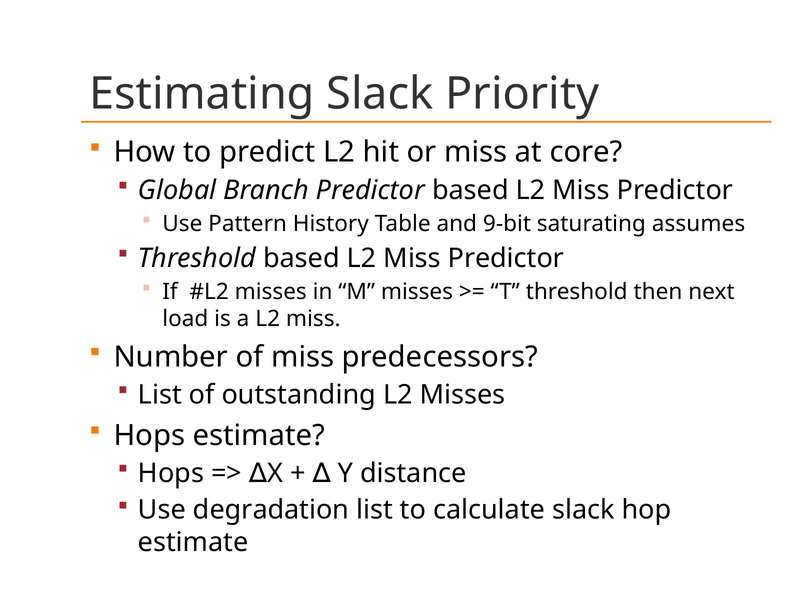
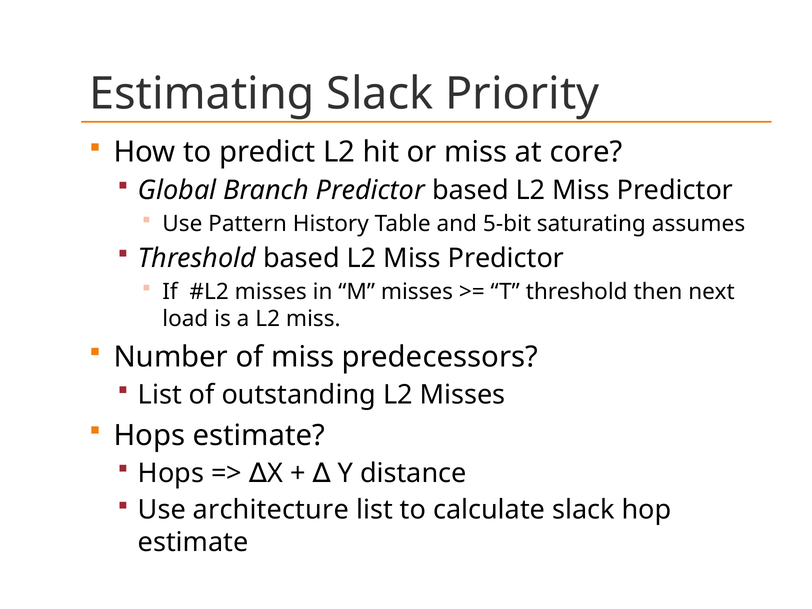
9-bit: 9-bit -> 5-bit (507, 224)
degradation: degradation -> architecture (271, 510)
